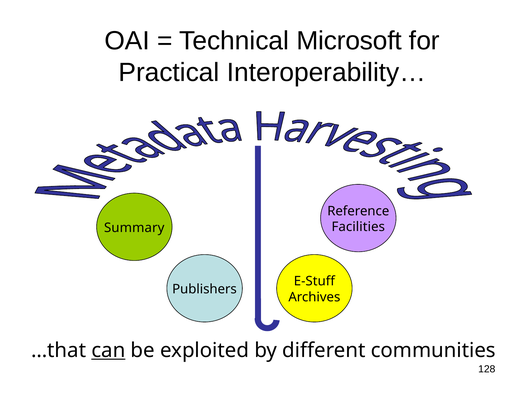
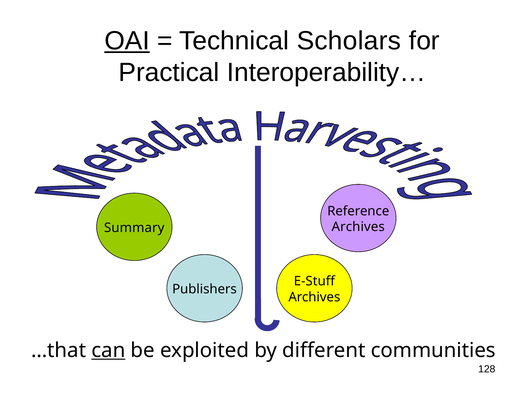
OAI underline: none -> present (127, 41)
Microsoft: Microsoft -> Scholars (349, 41)
Facilities: Facilities -> Archives (358, 227)
